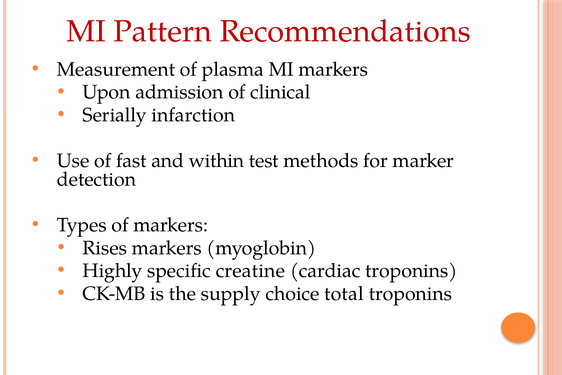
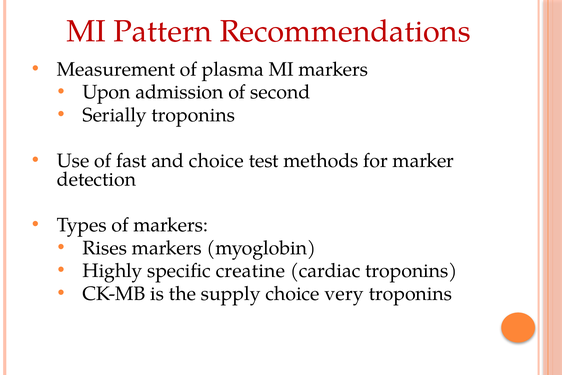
clinical: clinical -> second (280, 92)
Serially infarction: infarction -> troponins (193, 115)
and within: within -> choice (216, 161)
total: total -> very (344, 293)
